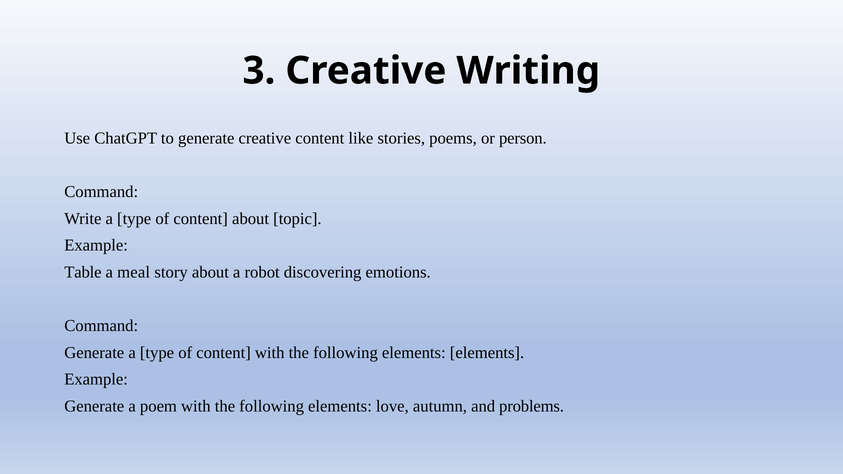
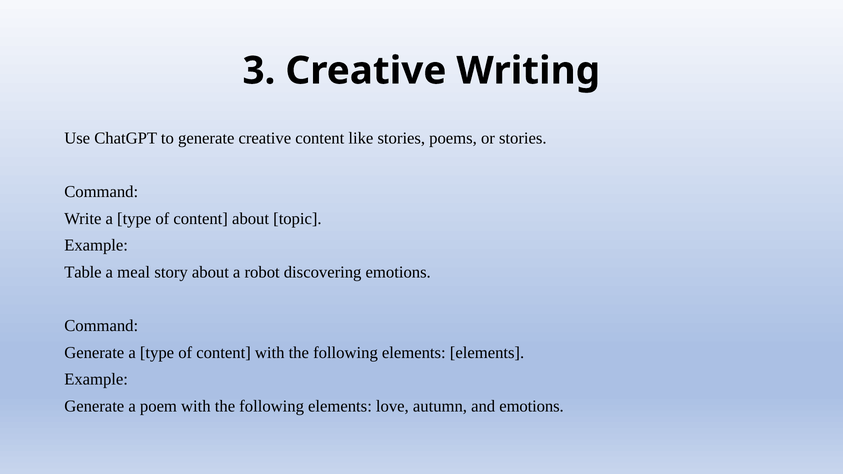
or person: person -> stories (523, 138)
and problems: problems -> emotions (532, 406)
